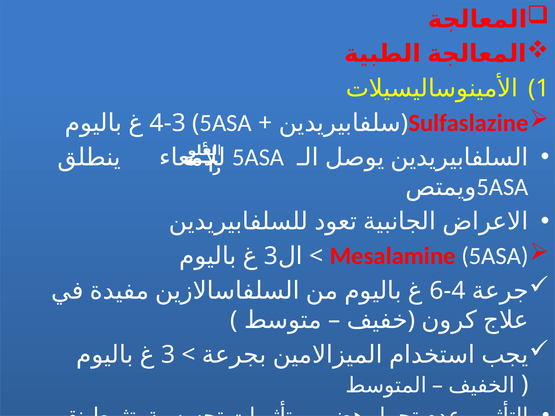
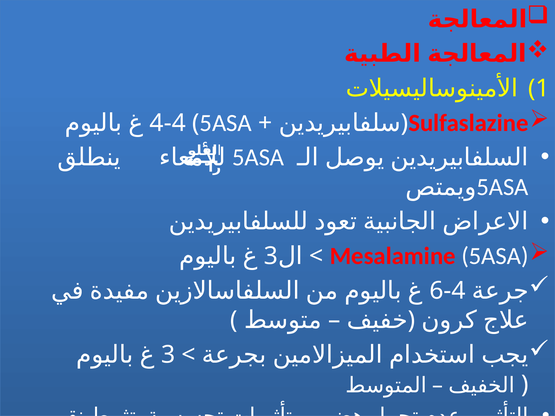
4-3: 4-3 -> 4-4 (168, 123)
